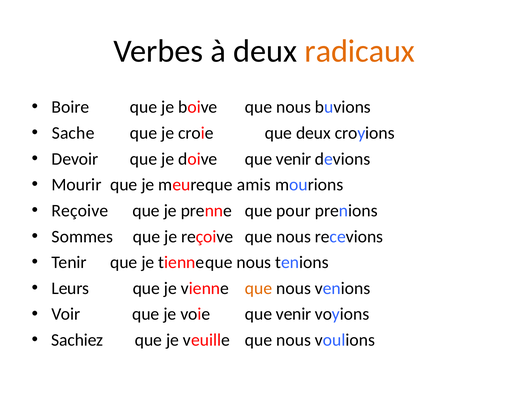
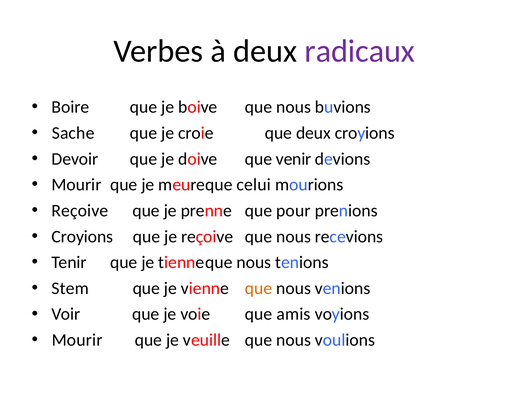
radicaux colour: orange -> purple (360, 51)
amis: amis -> celui (254, 185)
Sommes: Sommes -> Croyions (82, 236)
Leurs: Leurs -> Stem (70, 288)
voie que venir: venir -> amis (293, 314)
Sachiez: Sachiez -> Mourir (77, 340)
